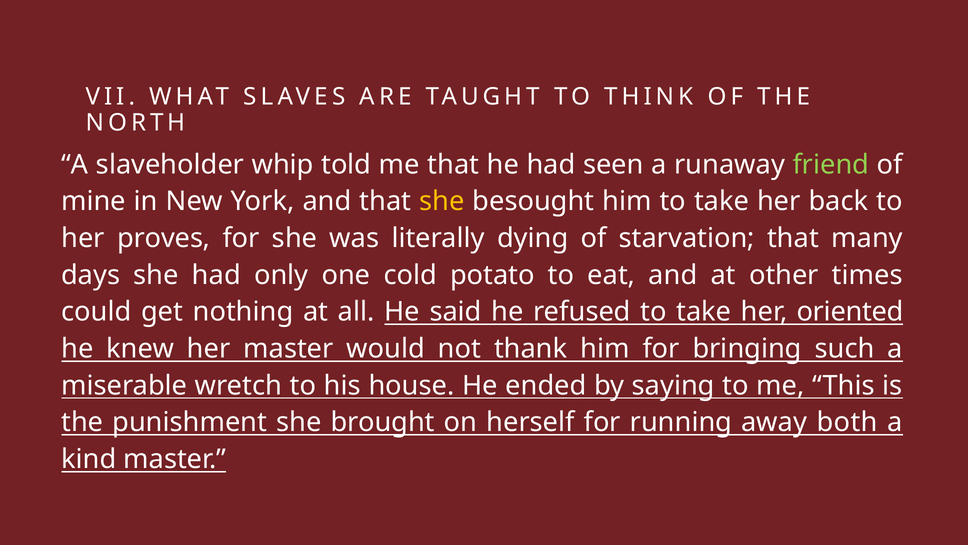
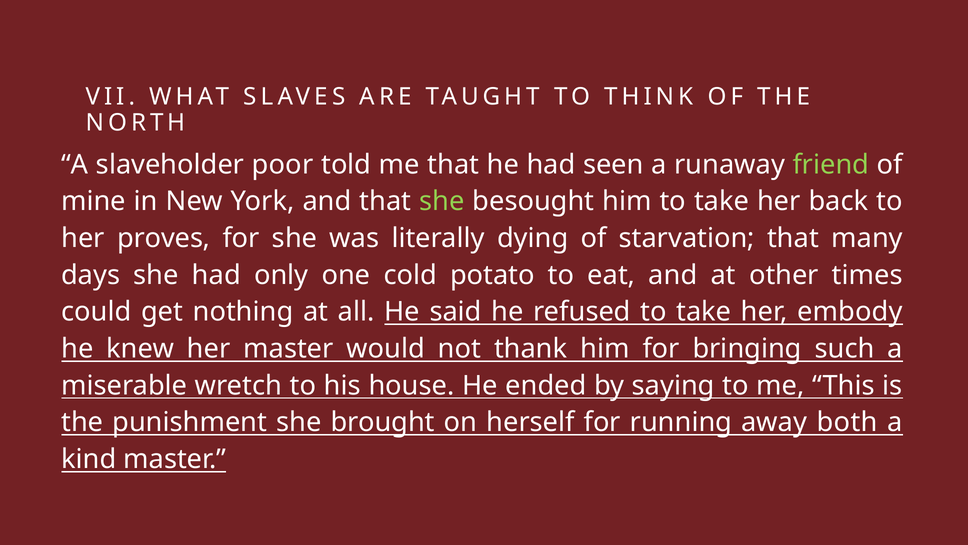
whip: whip -> poor (283, 165)
she colour: yellow -> light green (442, 201)
oriented: oriented -> embody (850, 312)
